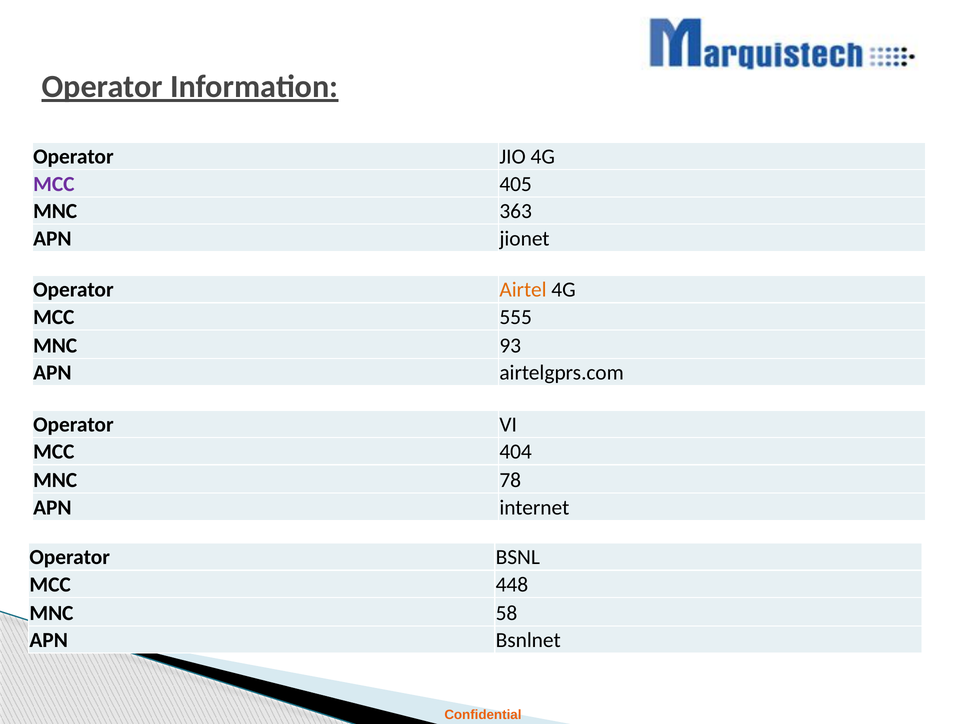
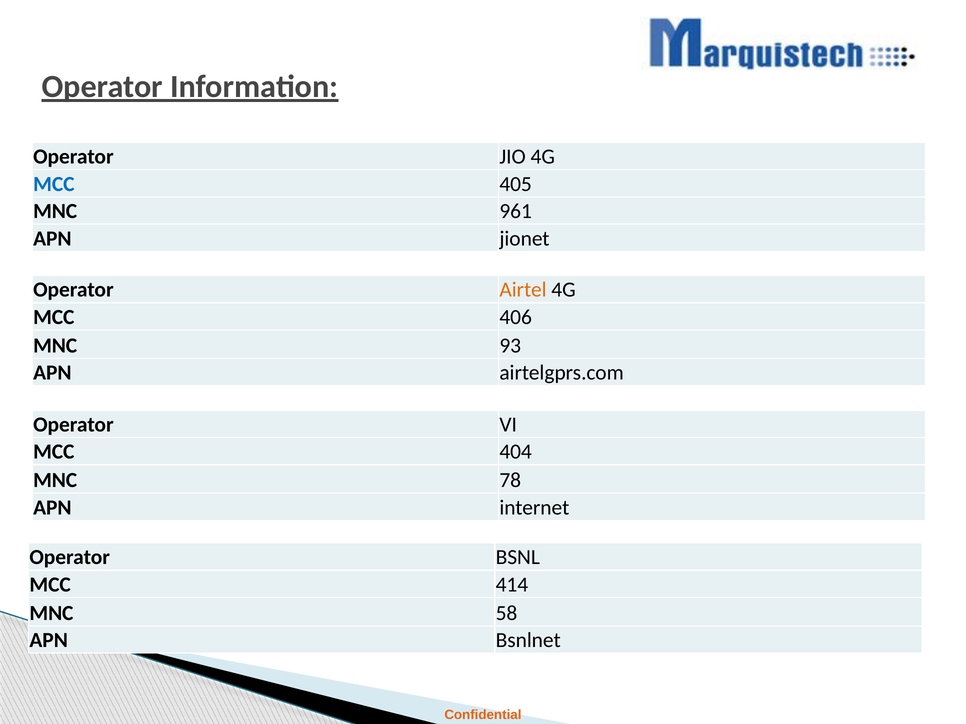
MCC colour: purple -> blue (54, 184)
363: 363 -> 961 (516, 211)
555: 555 -> 406 (516, 317)
448: 448 -> 414 (512, 585)
